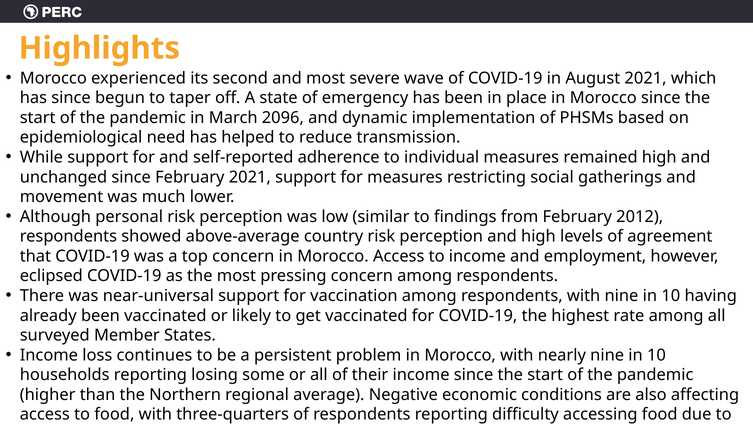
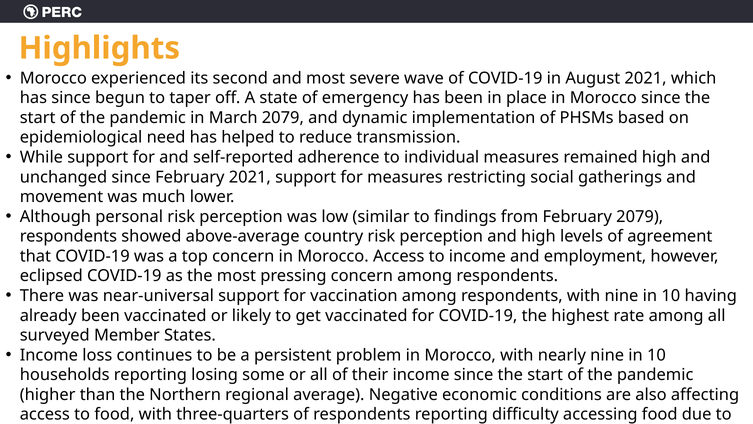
March 2096: 2096 -> 2079 (283, 118)
February 2012: 2012 -> 2079 (640, 216)
